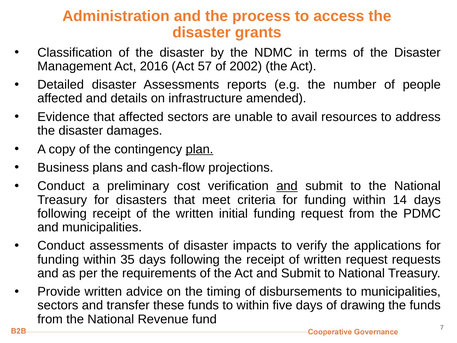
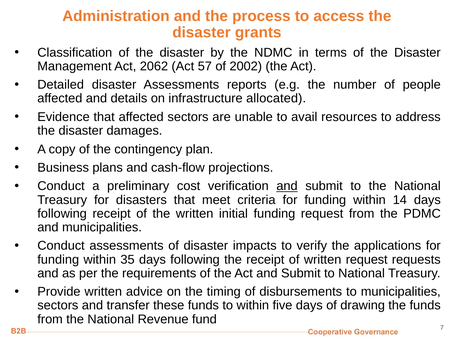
2016: 2016 -> 2062 (154, 66)
amended: amended -> allocated (276, 98)
plan underline: present -> none (199, 149)
